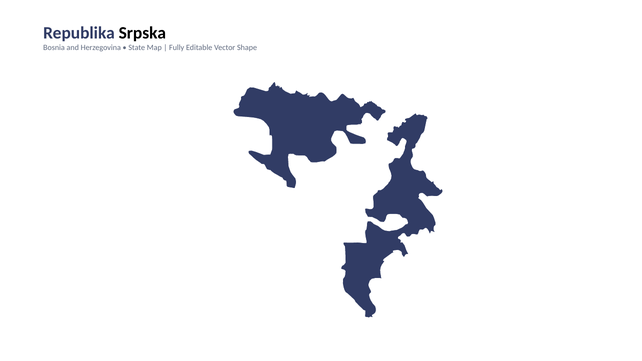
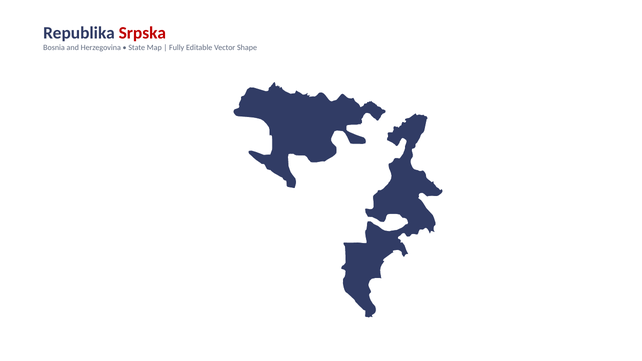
Srpska colour: black -> red (142, 33)
